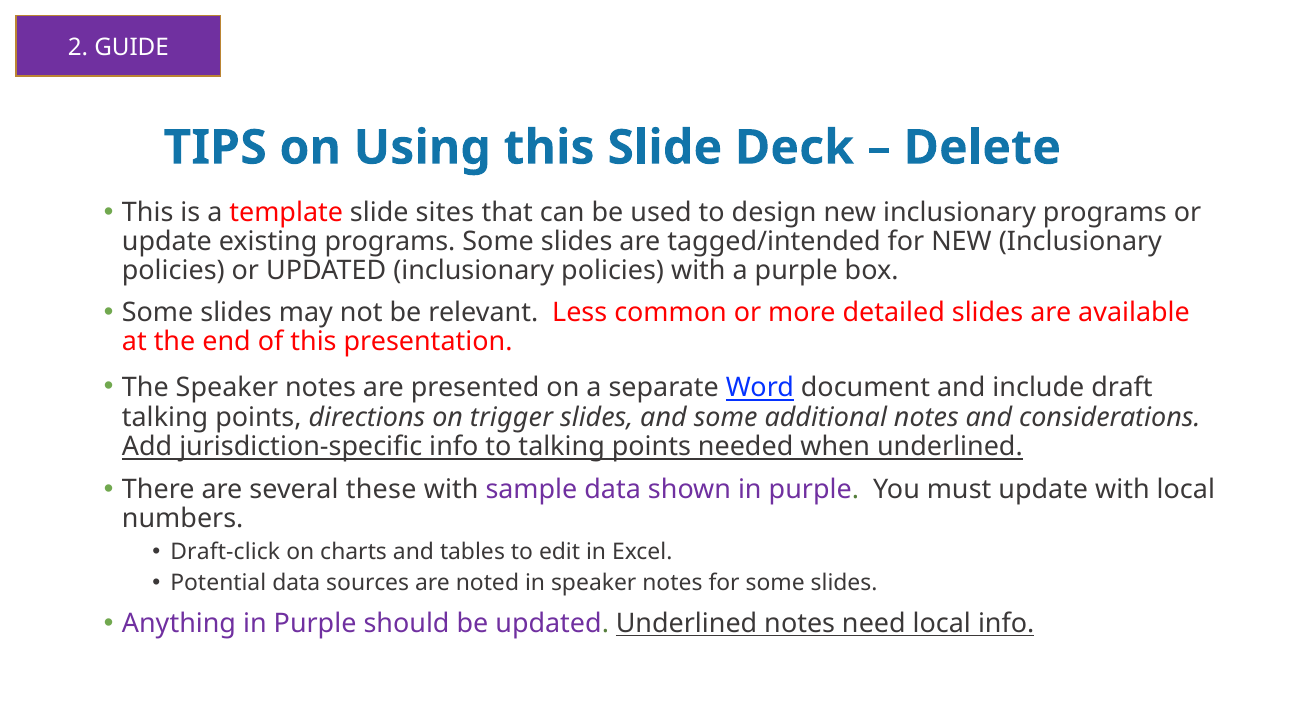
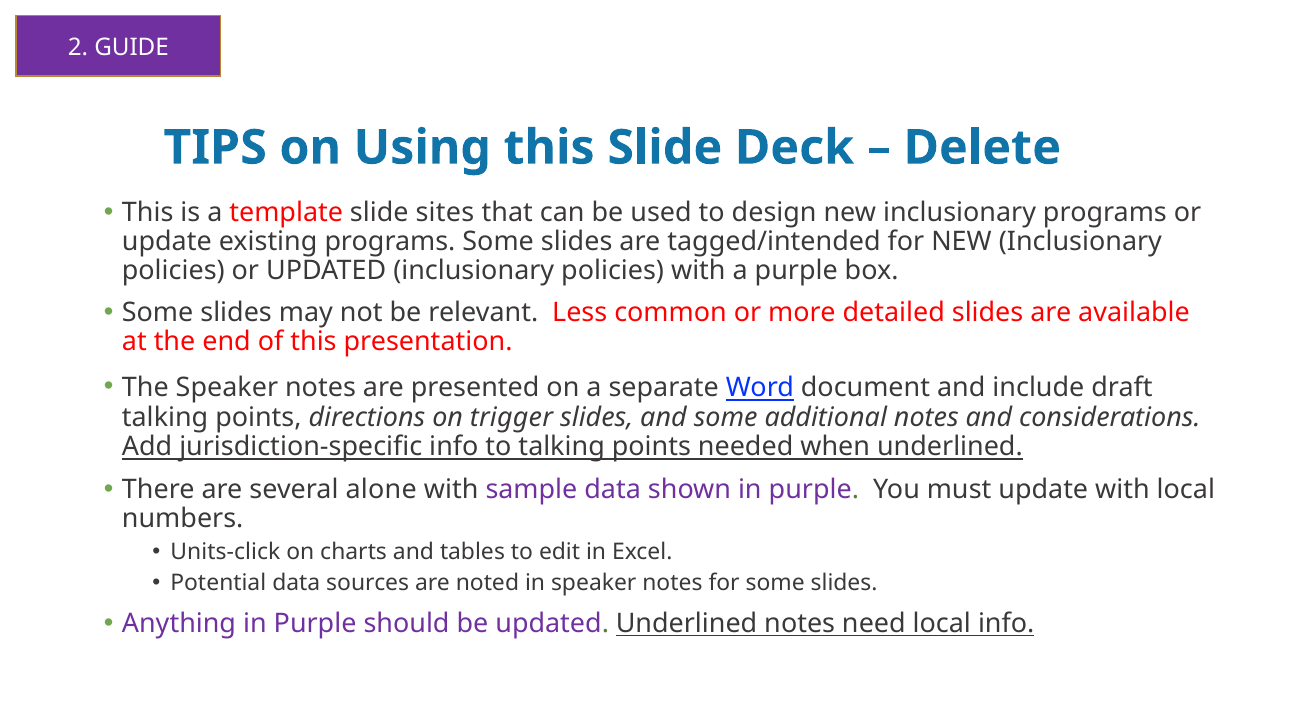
these: these -> alone (381, 489)
Draft-click: Draft-click -> Units-click (225, 552)
